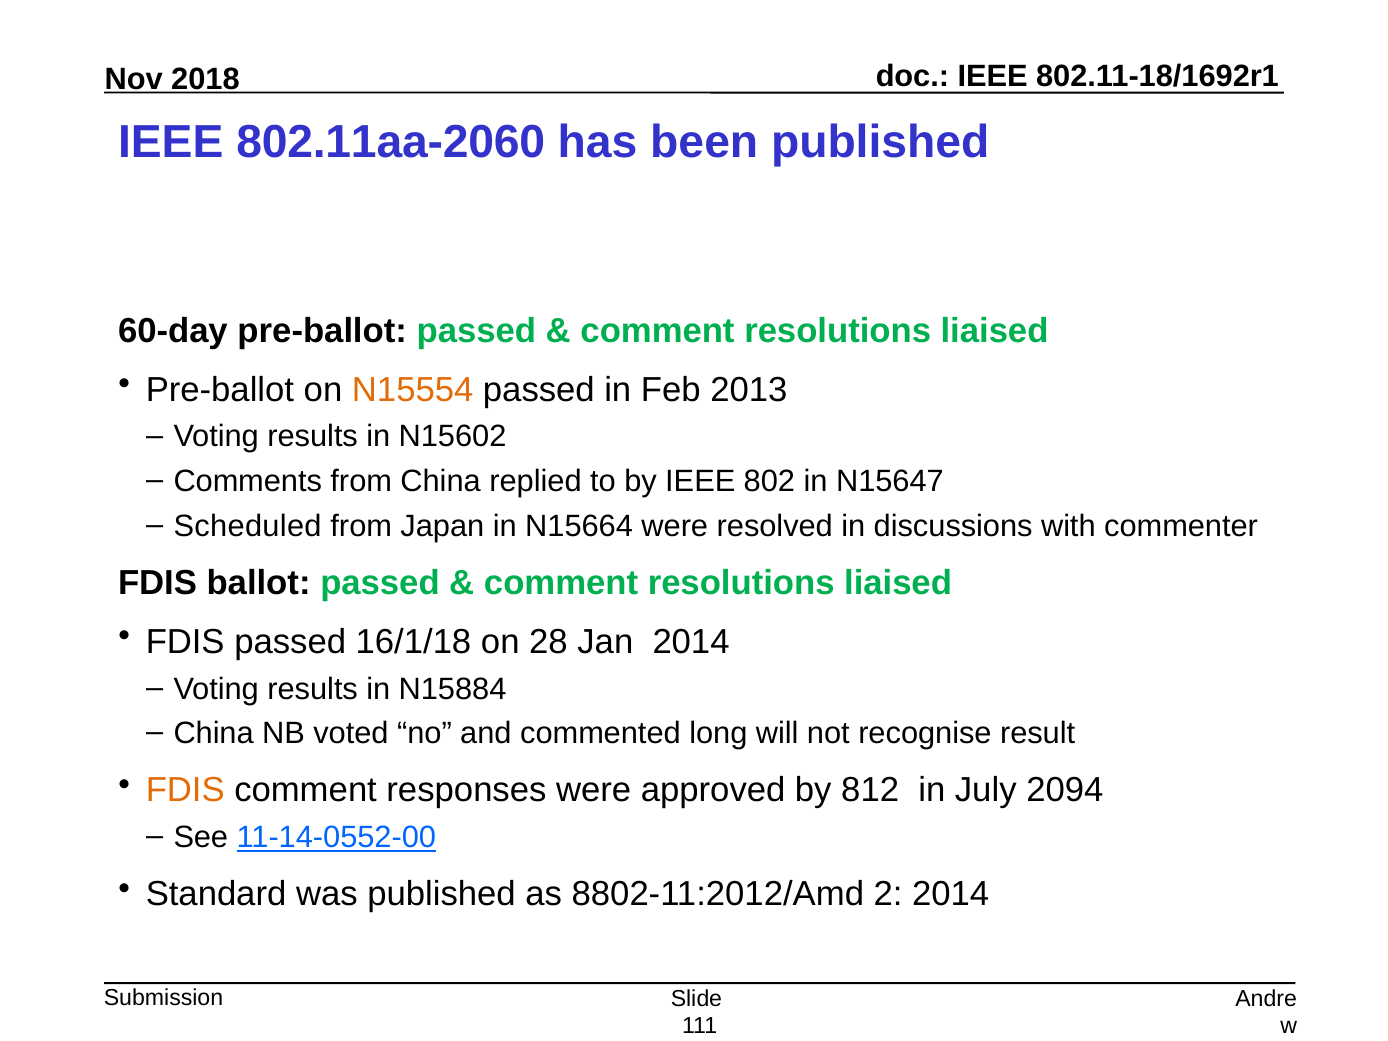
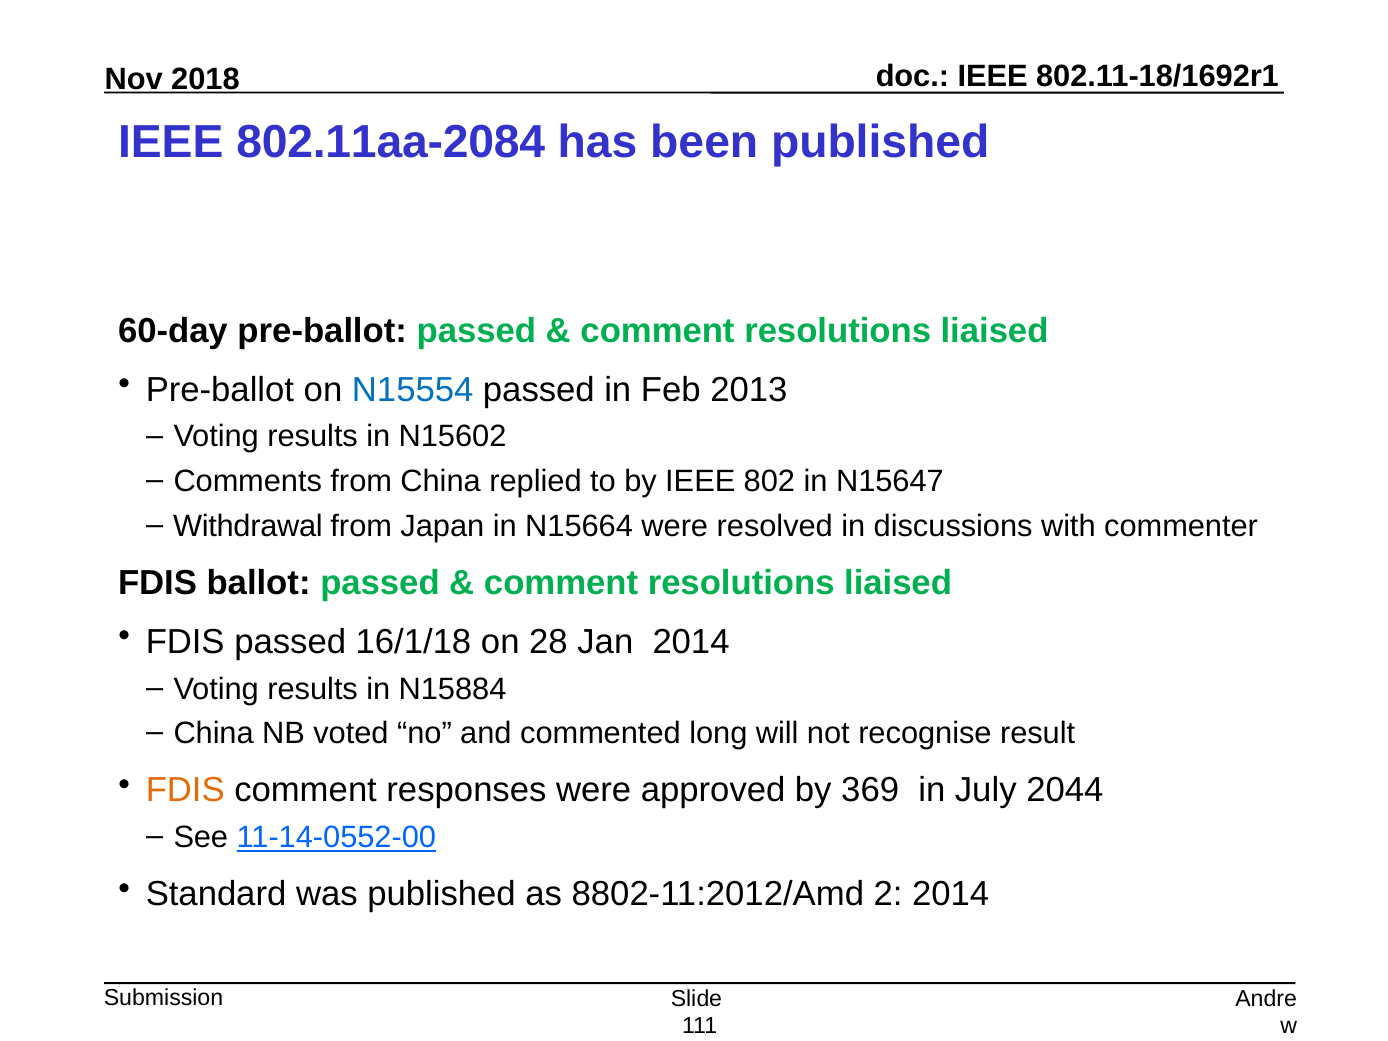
802.11aa-2060: 802.11aa-2060 -> 802.11aa-2084 (391, 142)
N15554 colour: orange -> blue (413, 390)
Scheduled: Scheduled -> Withdrawal (248, 526)
812: 812 -> 369 (870, 791)
2094: 2094 -> 2044 (1065, 791)
